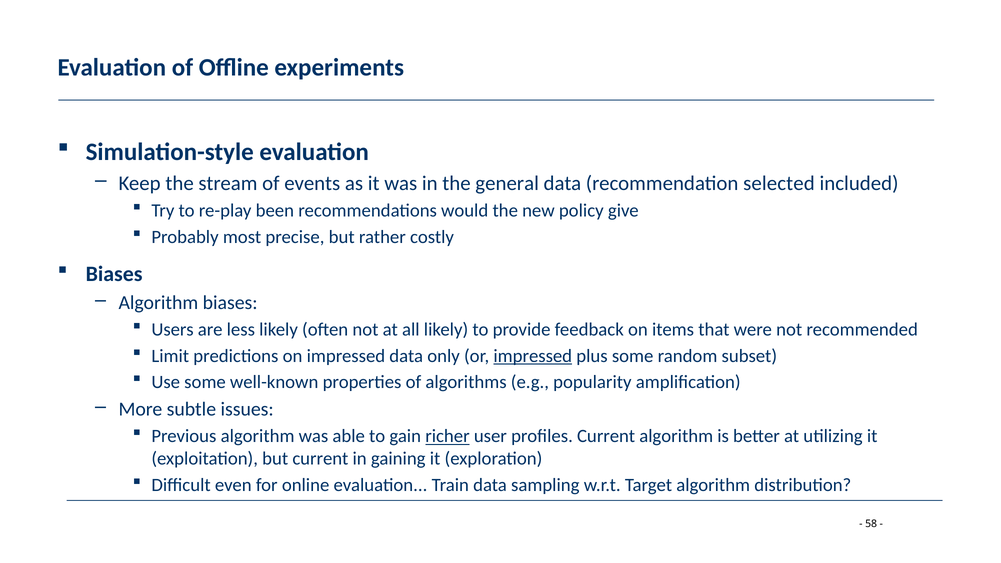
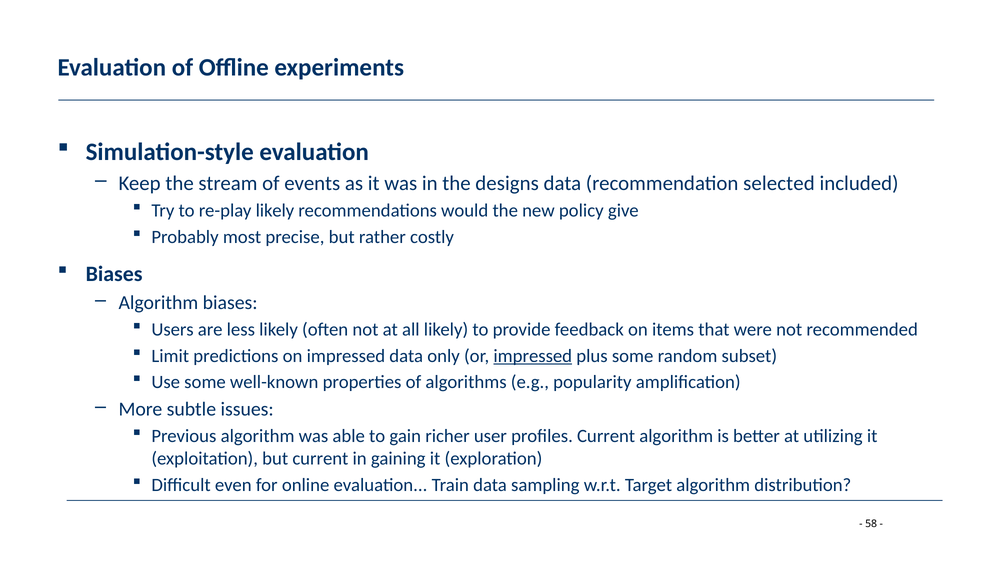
general: general -> designs (507, 183)
re-play been: been -> likely (275, 211)
richer underline: present -> none (447, 436)
